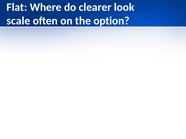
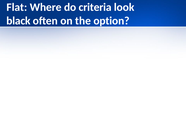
clearer: clearer -> criteria (95, 7)
scale: scale -> black (18, 21)
